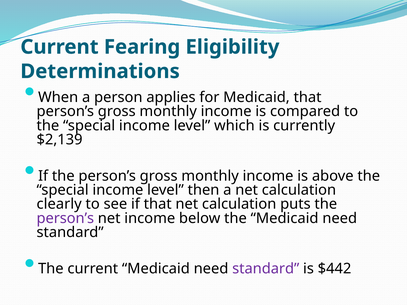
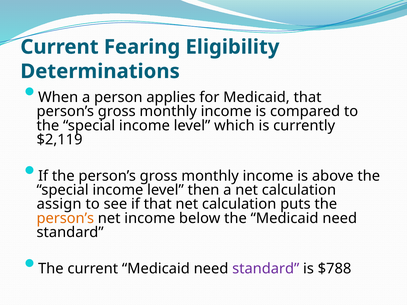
$2,139: $2,139 -> $2,119 (60, 140)
clearly: clearly -> assign (59, 204)
person’s colour: purple -> orange (65, 218)
$442: $442 -> $788 (335, 269)
